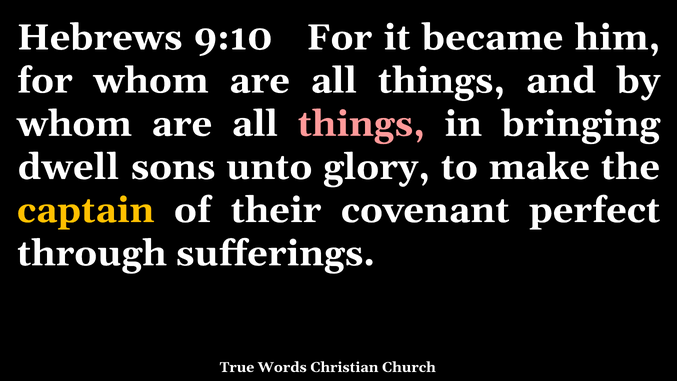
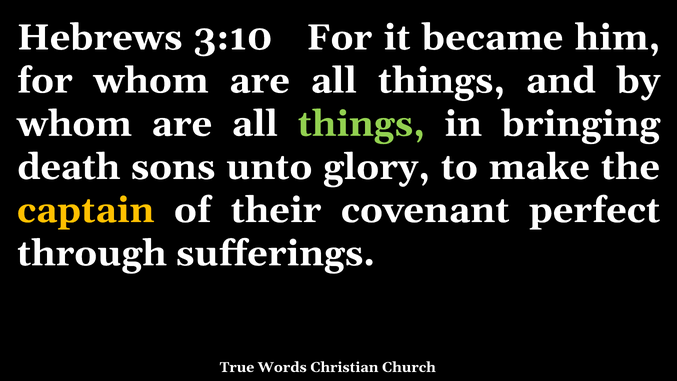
9:10: 9:10 -> 3:10 (233, 38)
things colour: pink -> light green (361, 124)
dwell: dwell -> death (69, 167)
